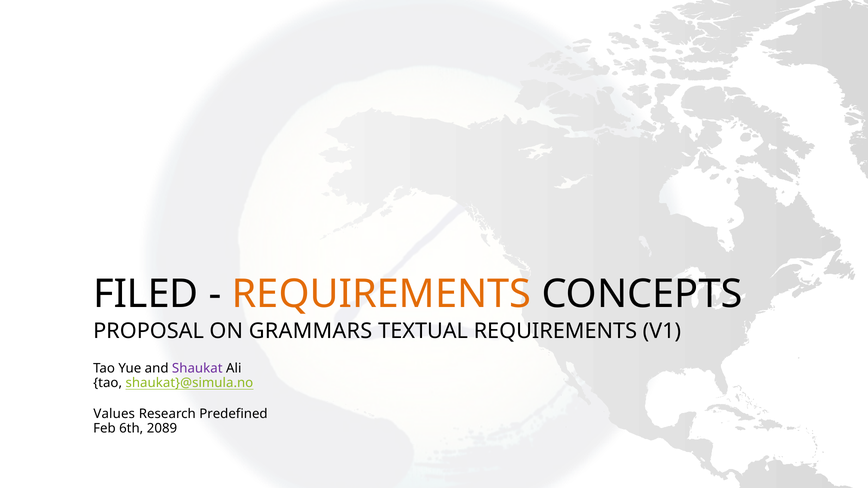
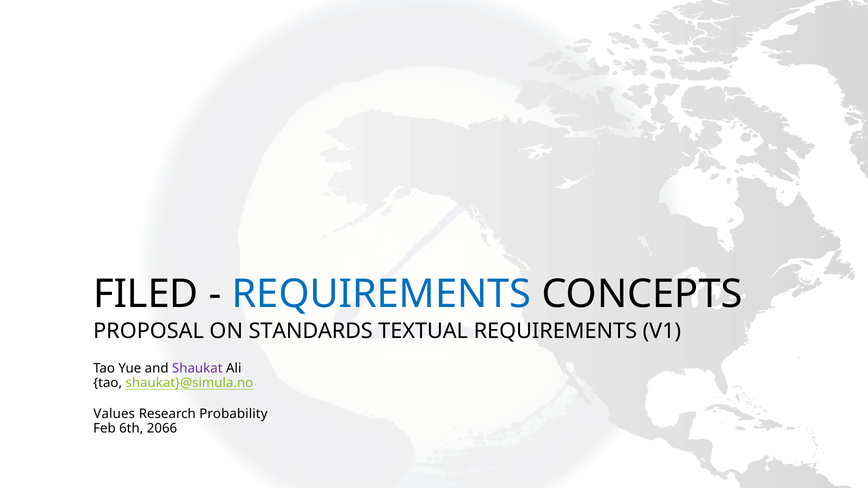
REQUIREMENTS colour: orange -> blue (381, 294)
GRAMMARS: GRAMMARS -> STANDARDS (311, 331)
Predefined: Predefined -> Probability (233, 414)
2089: 2089 -> 2066 (162, 429)
